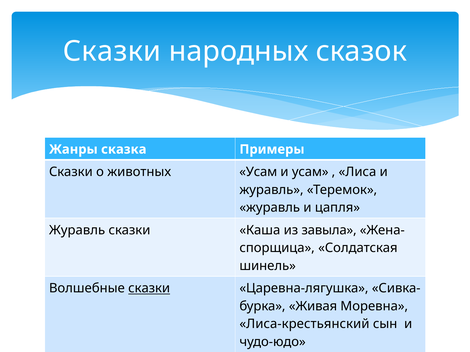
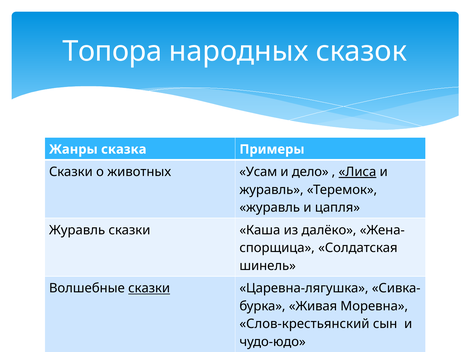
Сказки: Сказки -> Топора (112, 52)
и усам: усам -> дело (310, 172)
Лиса underline: none -> present (357, 172)
завыла: завыла -> далёко (329, 230)
Лиса-крестьянский: Лиса-крестьянский -> Слов-крестьянский (304, 324)
